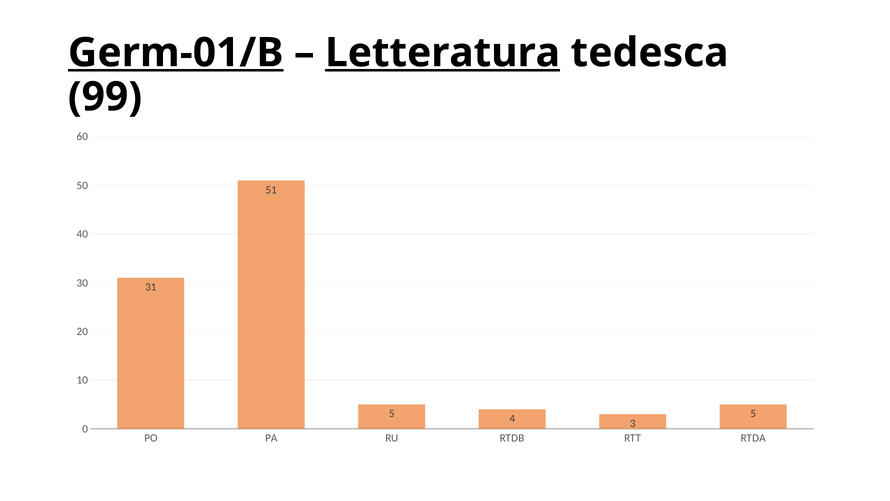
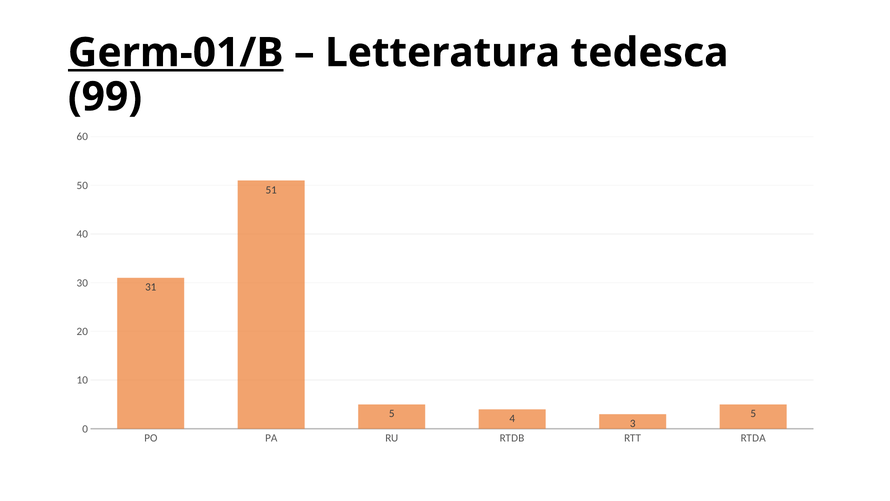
Letteratura underline: present -> none (443, 53)
